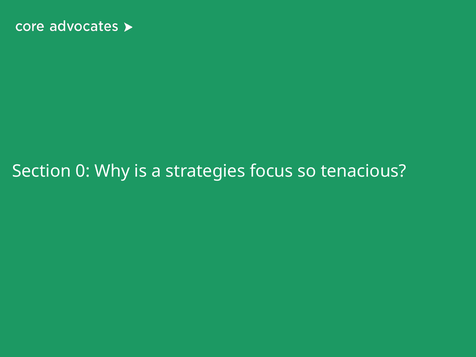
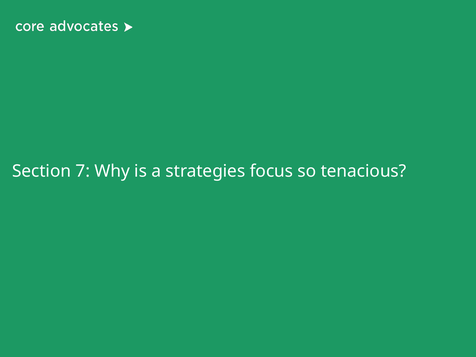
0: 0 -> 7 (83, 171)
